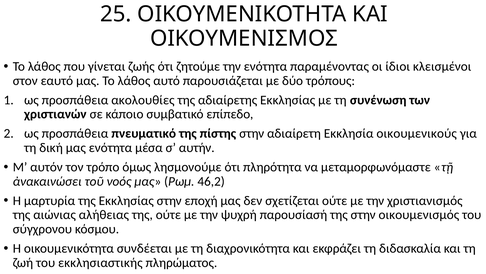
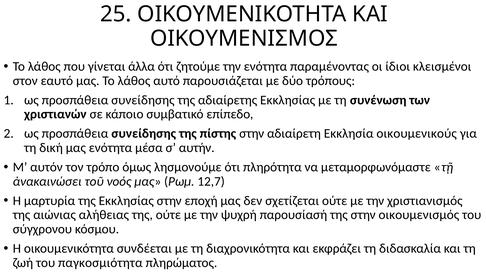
ζωής: ζωής -> άλλα (142, 66)
ακολουθίες: ακολουθίες -> συνείδησης (143, 100)
πνευματικό: πνευματικό -> συνείδησης (144, 133)
46,2: 46,2 -> 12,7 (211, 181)
εκκλησιαστικής: εκκλησιαστικής -> παγκοσμιότητα (100, 262)
